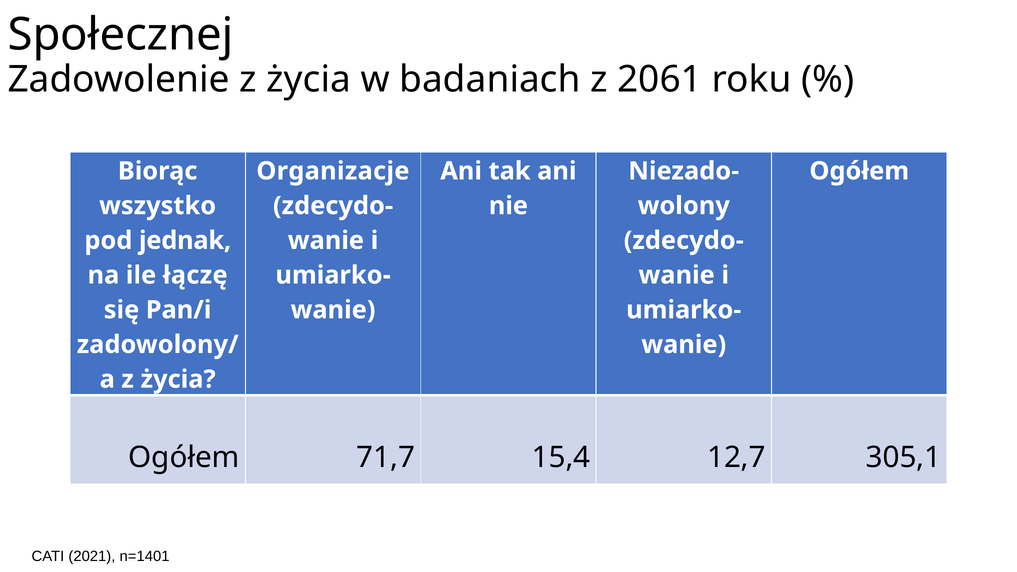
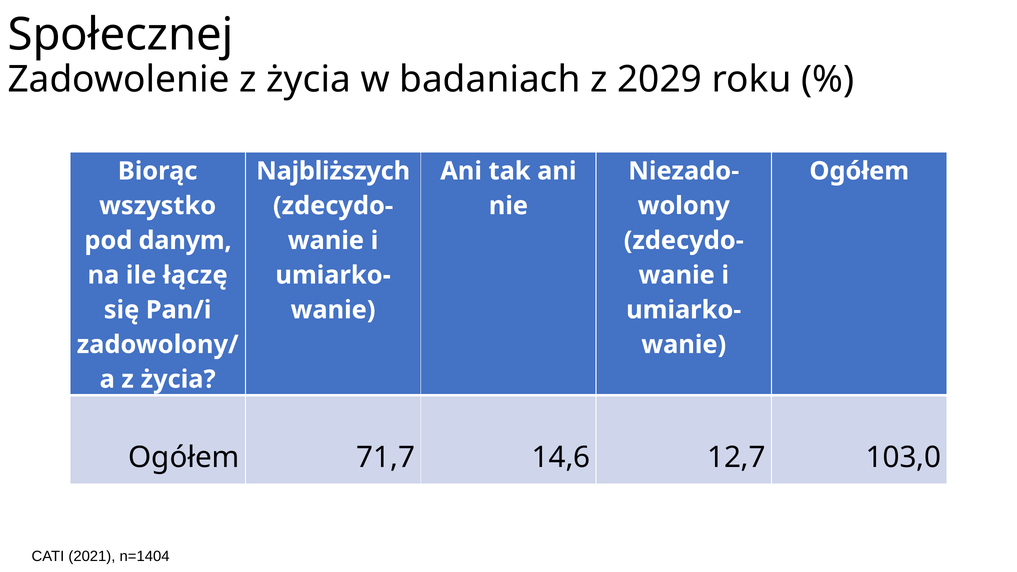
2061: 2061 -> 2029 (660, 80)
Organizacje: Organizacje -> Najbliższych (333, 171)
jednak: jednak -> danym (185, 241)
15,4: 15,4 -> 14,6 (561, 457)
305,1: 305,1 -> 103,0 (903, 457)
n=1401: n=1401 -> n=1404 (145, 556)
